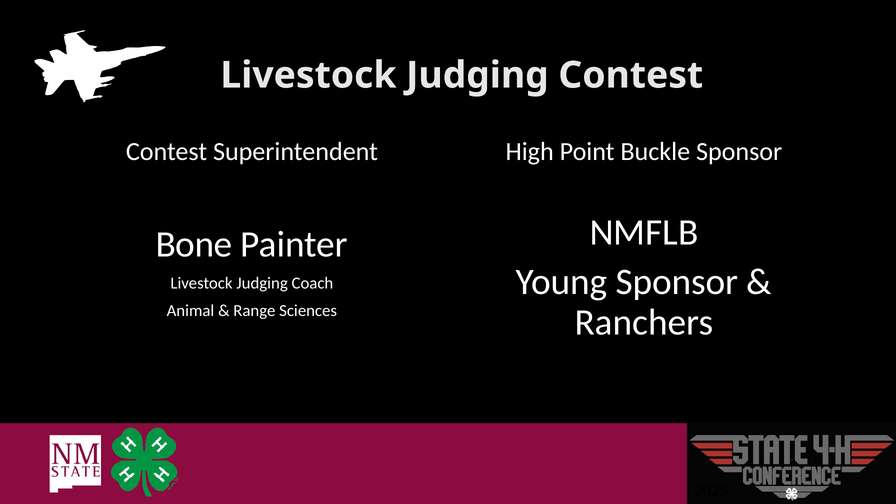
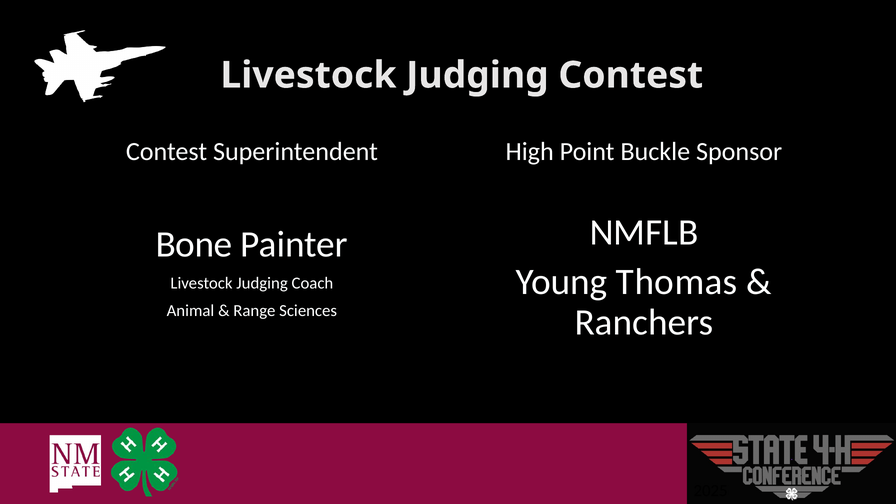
Young Sponsor: Sponsor -> Thomas (677, 282)
